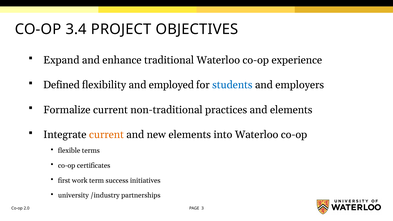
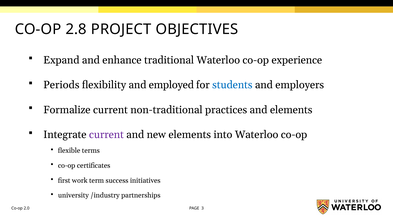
3.4: 3.4 -> 2.8 (76, 29)
Defined: Defined -> Periods (61, 85)
current colour: orange -> purple (106, 135)
